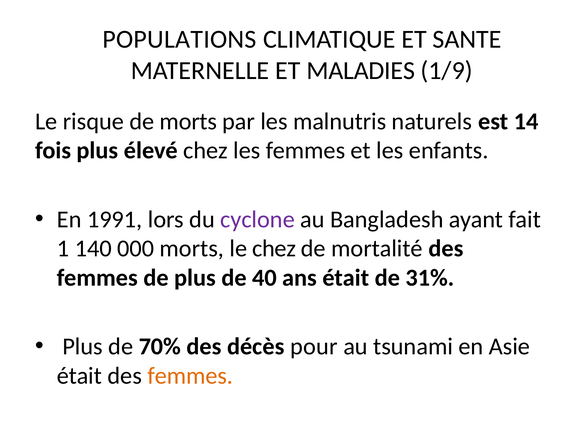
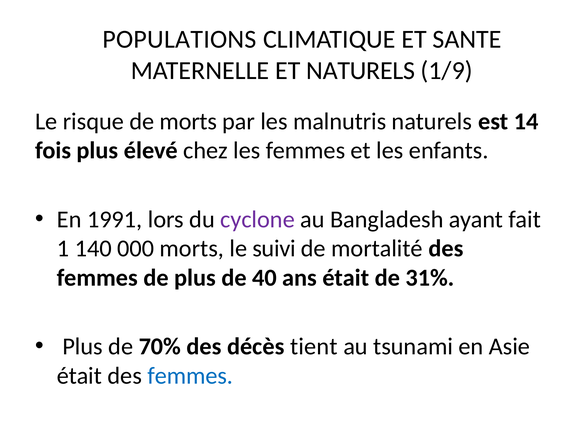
ET MALADIES: MALADIES -> NATURELS (361, 71)
le chez: chez -> suivi (274, 249)
pour: pour -> tient (314, 347)
femmes colour: orange -> blue (190, 376)
